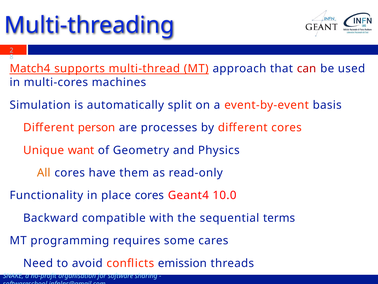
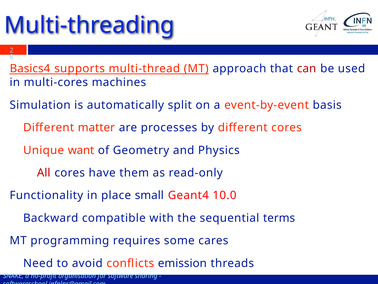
Match4: Match4 -> Basics4 (30, 69)
person: person -> matter (96, 127)
All colour: orange -> red (44, 173)
place cores: cores -> small (149, 195)
